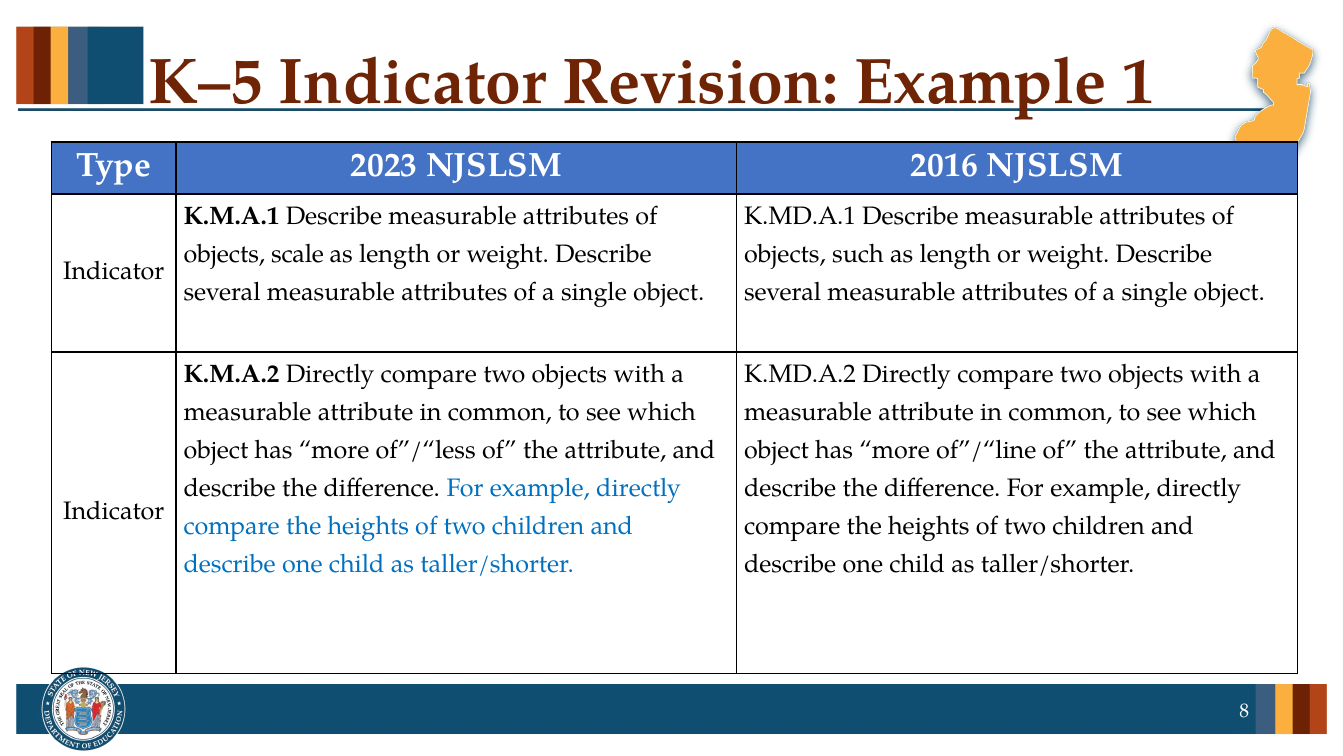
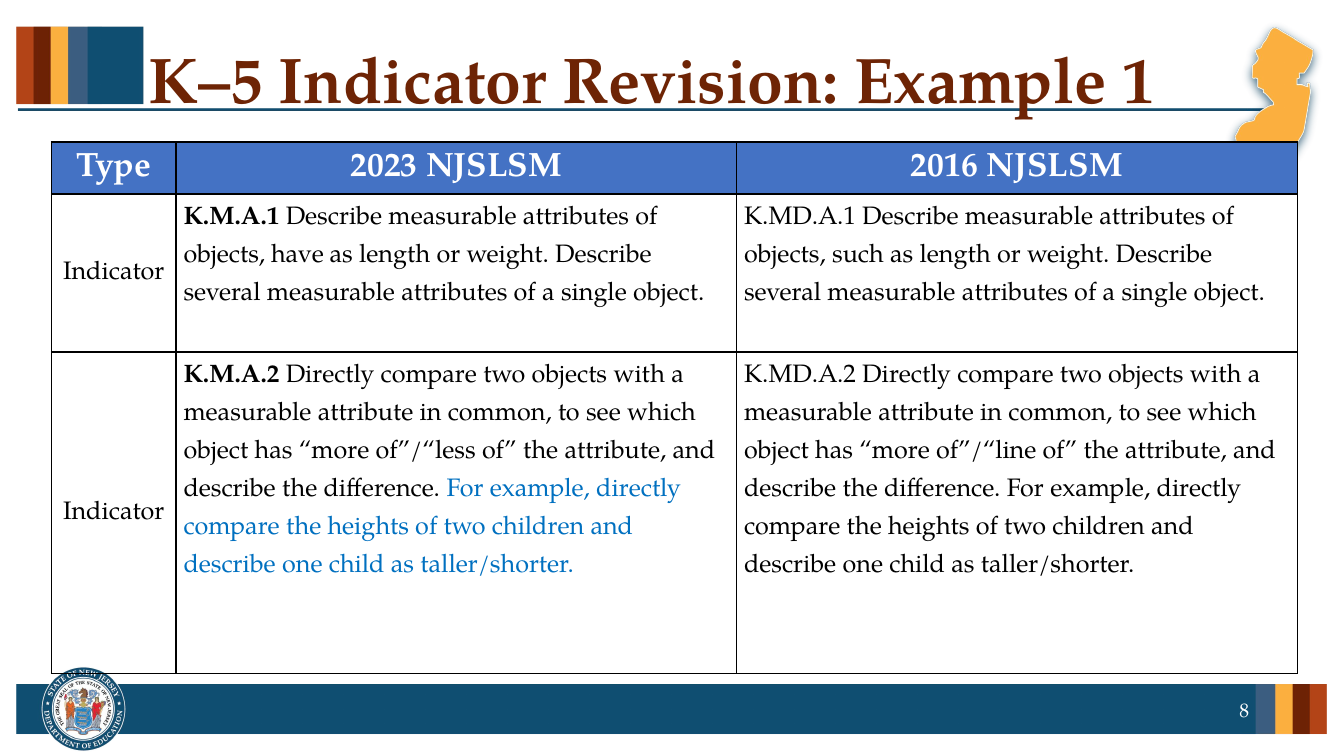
scale: scale -> have (298, 254)
